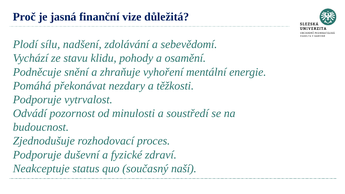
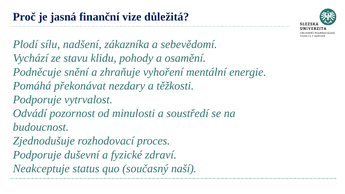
zdolávání: zdolávání -> zákazníka (127, 44)
